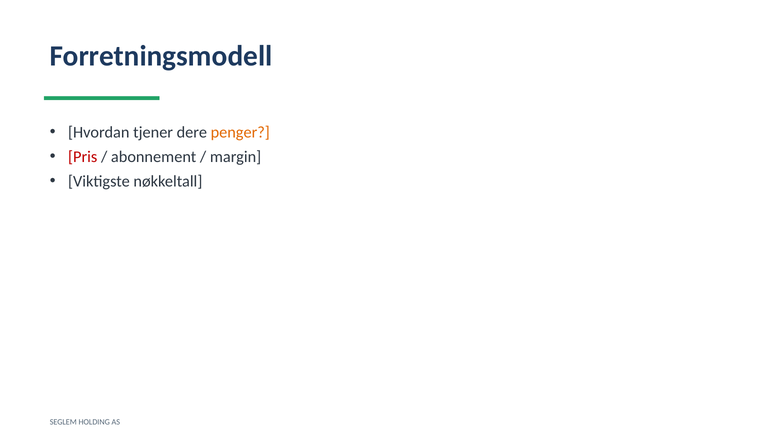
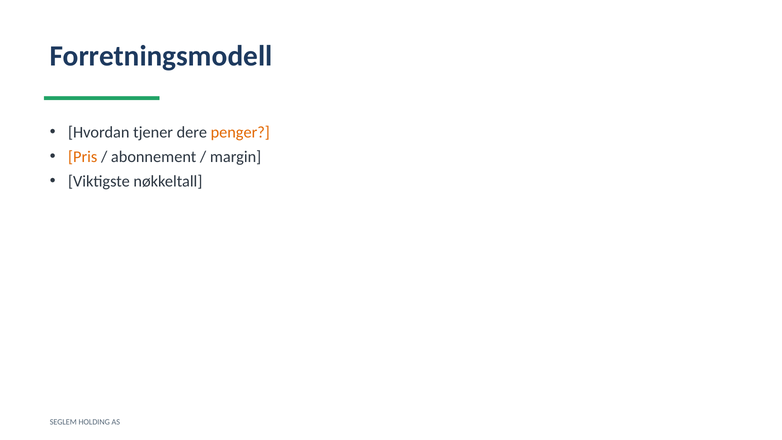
Pris colour: red -> orange (83, 157)
